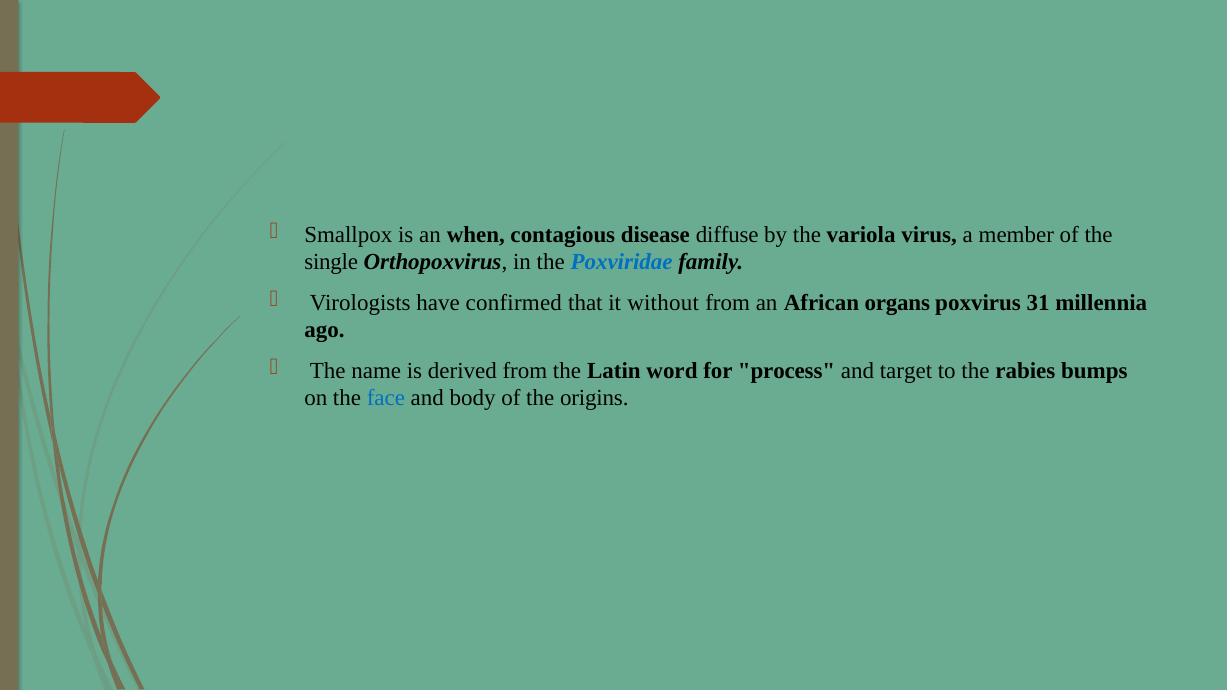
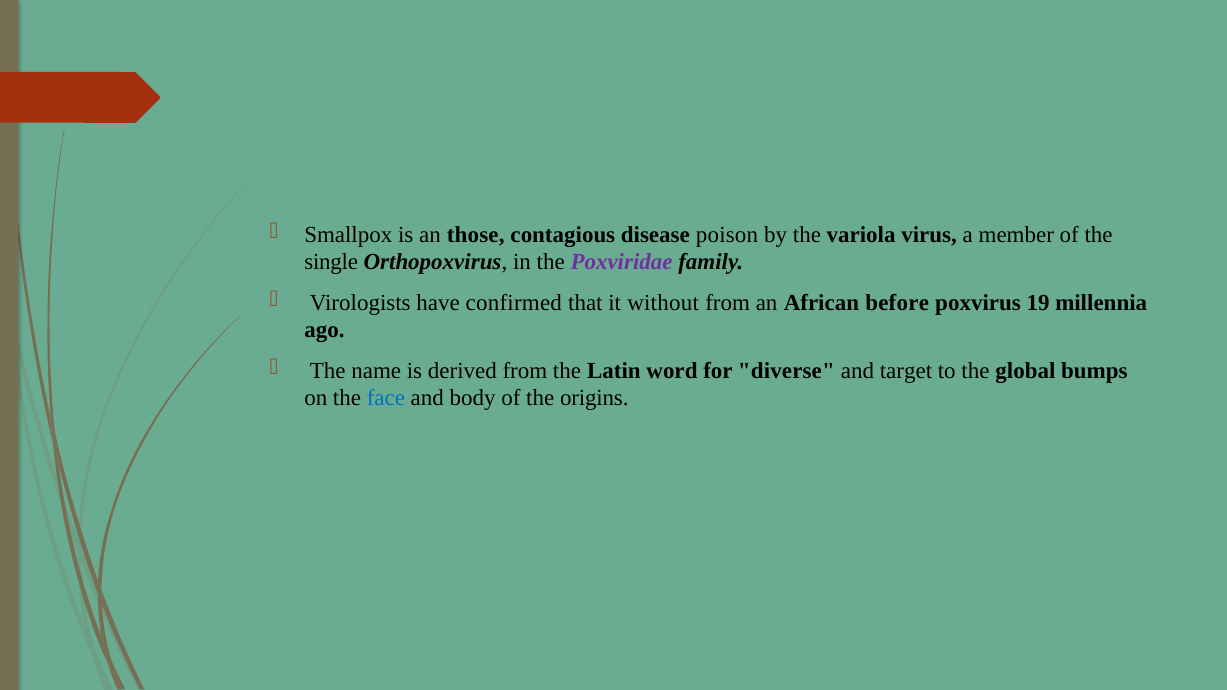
when: when -> those (476, 235)
diffuse: diffuse -> poison (727, 235)
Poxviridae colour: blue -> purple (622, 262)
organs: organs -> before (897, 303)
31: 31 -> 19 (1038, 303)
process: process -> diverse (786, 371)
rabies: rabies -> global (1025, 371)
